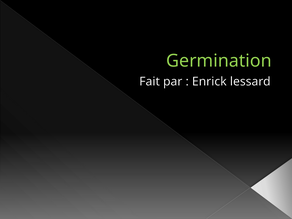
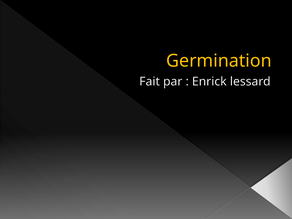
Germination colour: light green -> yellow (219, 61)
